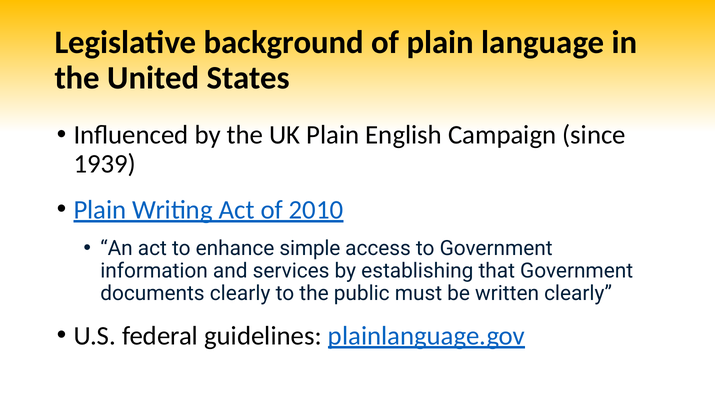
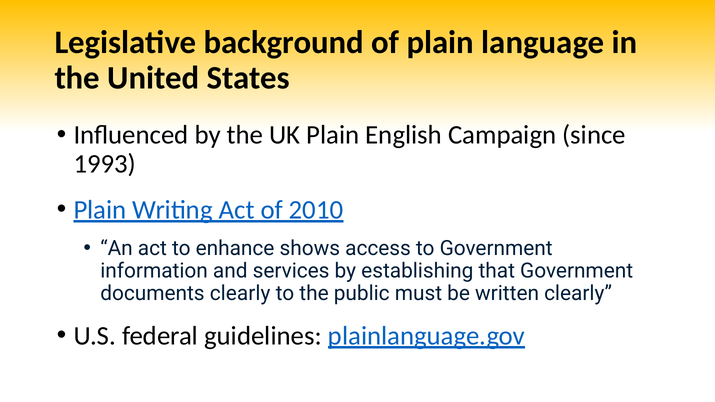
1939: 1939 -> 1993 (105, 164)
simple: simple -> shows (310, 248)
